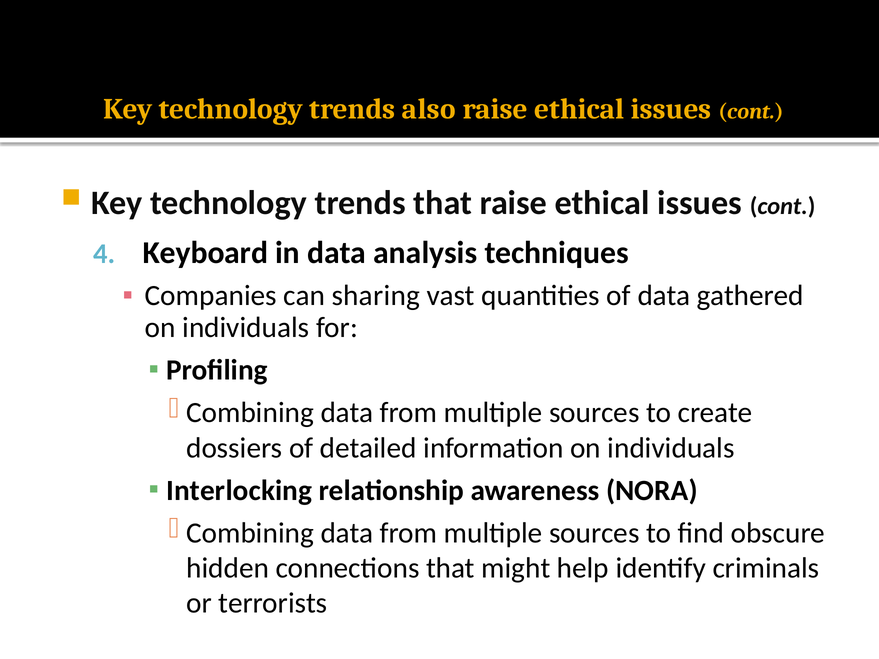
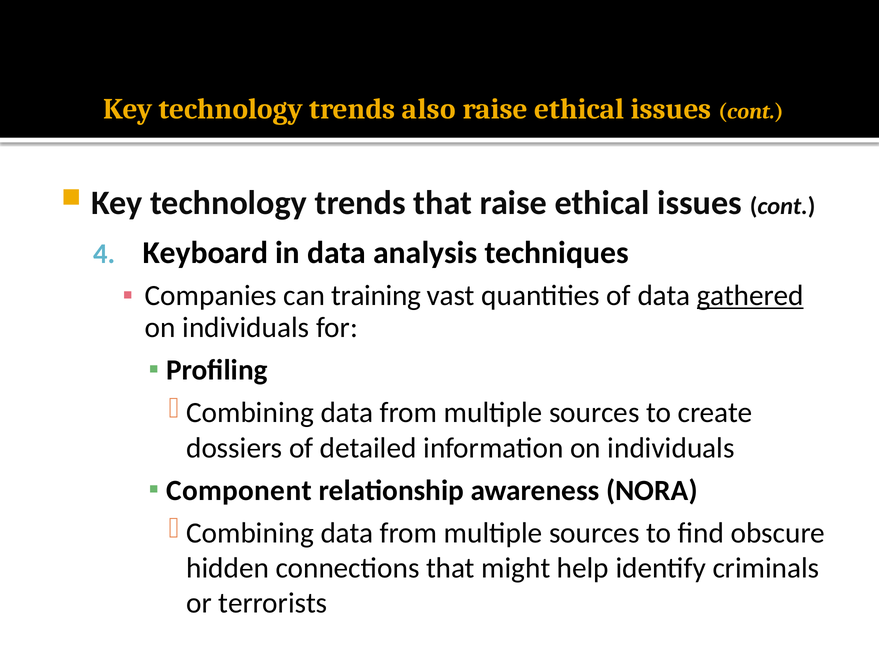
sharing: sharing -> training (376, 296)
gathered underline: none -> present (750, 296)
Interlocking: Interlocking -> Component (239, 491)
